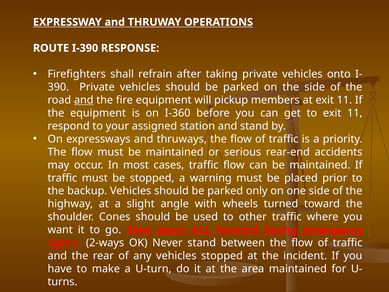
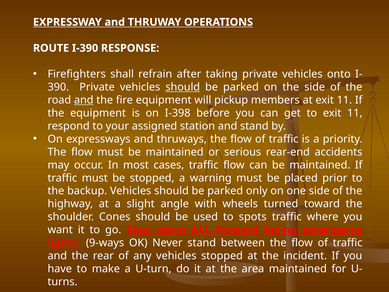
should underline: none -> present (183, 87)
I-360: I-360 -> I-398 (178, 113)
other: other -> spots (253, 217)
2-ways: 2-ways -> 9-ways (105, 243)
